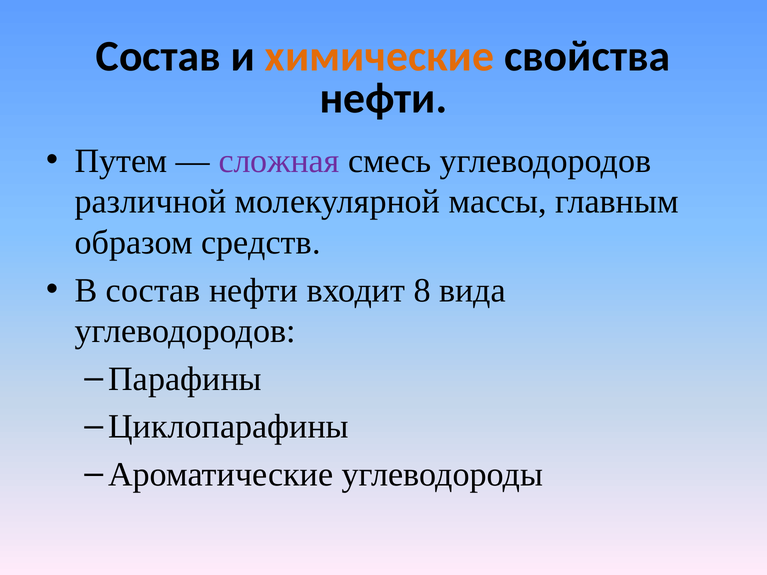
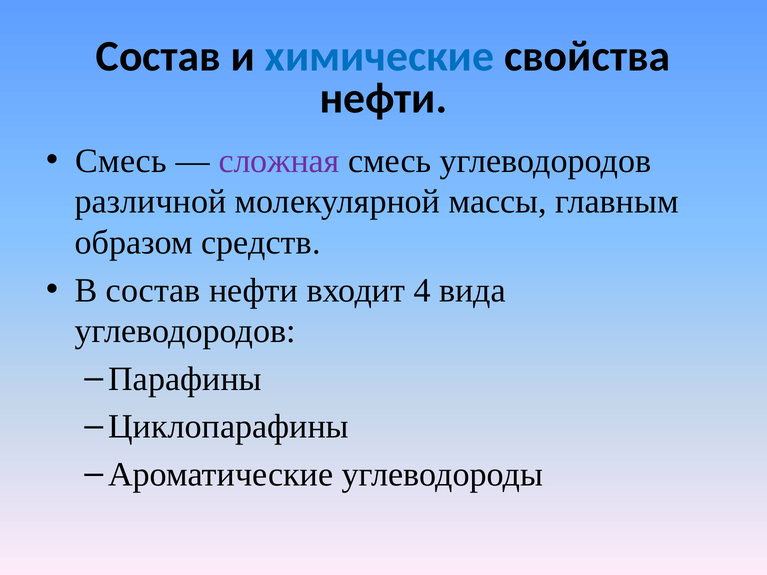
химические colour: orange -> blue (380, 57)
Путем: Путем -> Смесь (121, 161)
8: 8 -> 4 (422, 290)
